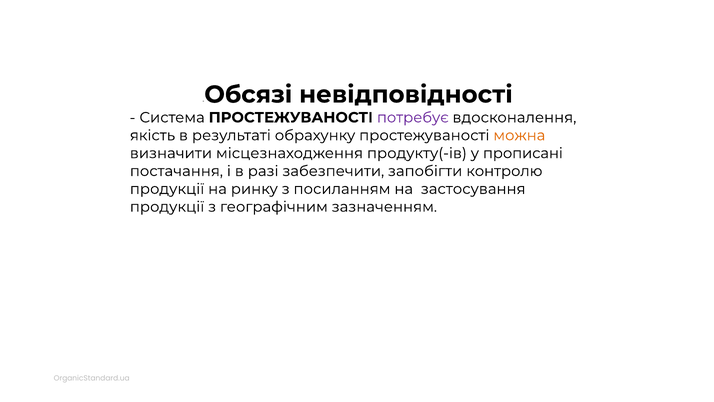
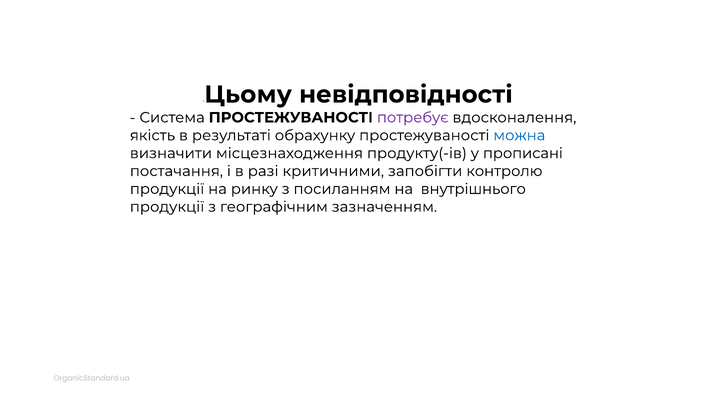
Обсязі: Обсязі -> Цьому (248, 94)
можна colour: orange -> blue (519, 135)
забезпечити: забезпечити -> критичними (333, 171)
застосування: застосування -> внутрішнього (473, 189)
